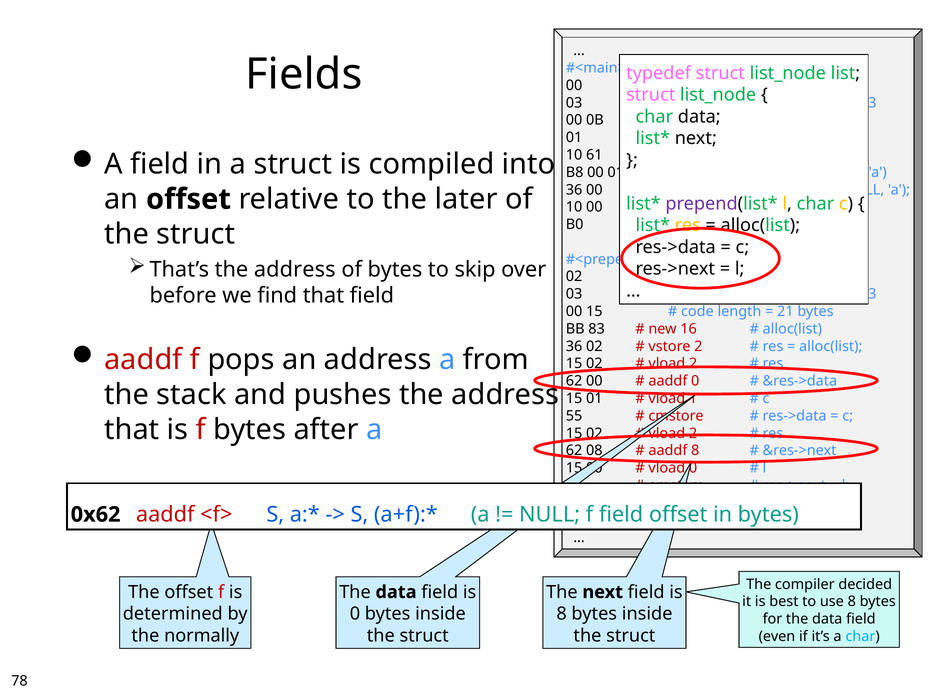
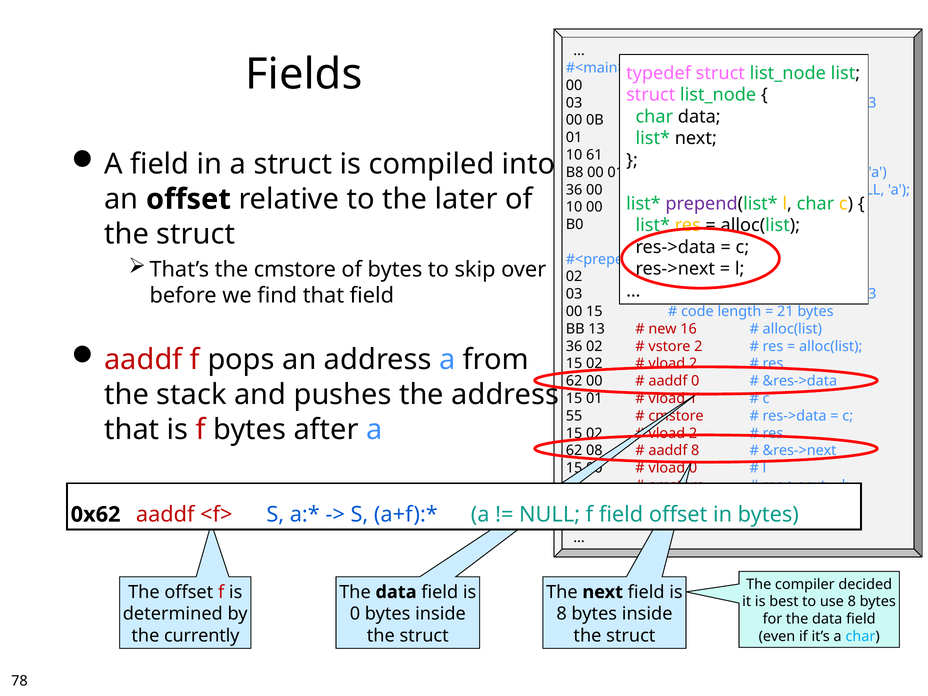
That’s the address: address -> cmstore (295, 269)
83: 83 -> 13 (597, 329)
normally: normally -> currently (202, 636)
